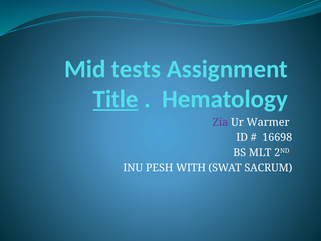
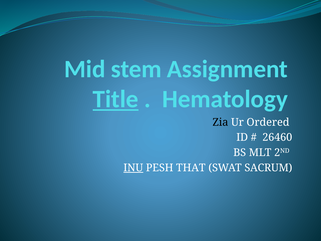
tests: tests -> stem (136, 69)
Zia colour: purple -> black (220, 122)
Warmer: Warmer -> Ordered (268, 122)
16698: 16698 -> 26460 (277, 137)
INU underline: none -> present (133, 168)
WITH: WITH -> THAT (191, 168)
